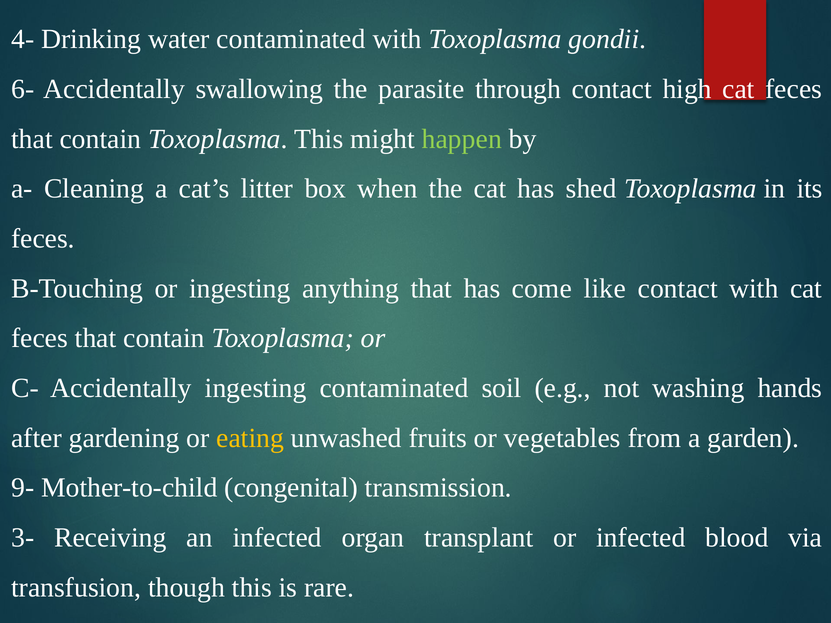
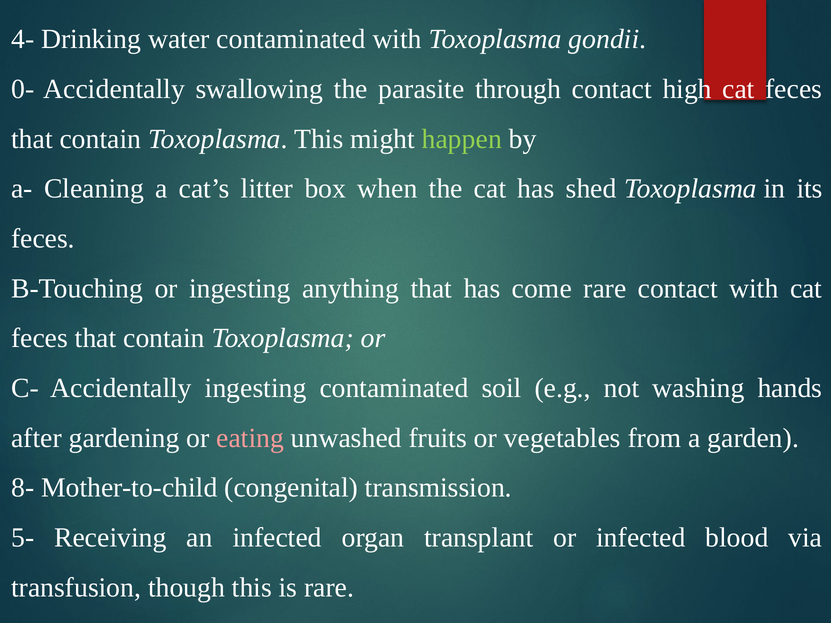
6-: 6- -> 0- (23, 89)
come like: like -> rare (605, 289)
eating colour: yellow -> pink (250, 438)
9-: 9- -> 8- (23, 488)
3-: 3- -> 5- (23, 538)
